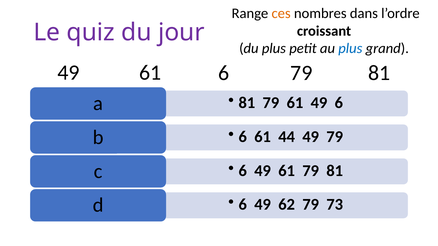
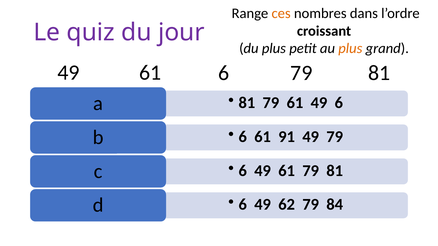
plus colour: blue -> orange (350, 48)
44: 44 -> 91 (287, 137)
73: 73 -> 84 (335, 205)
